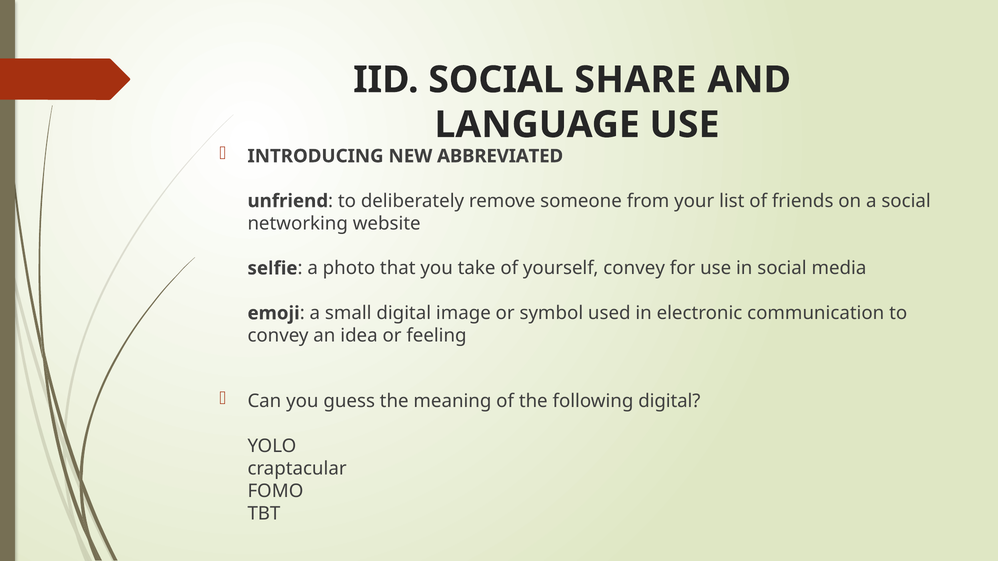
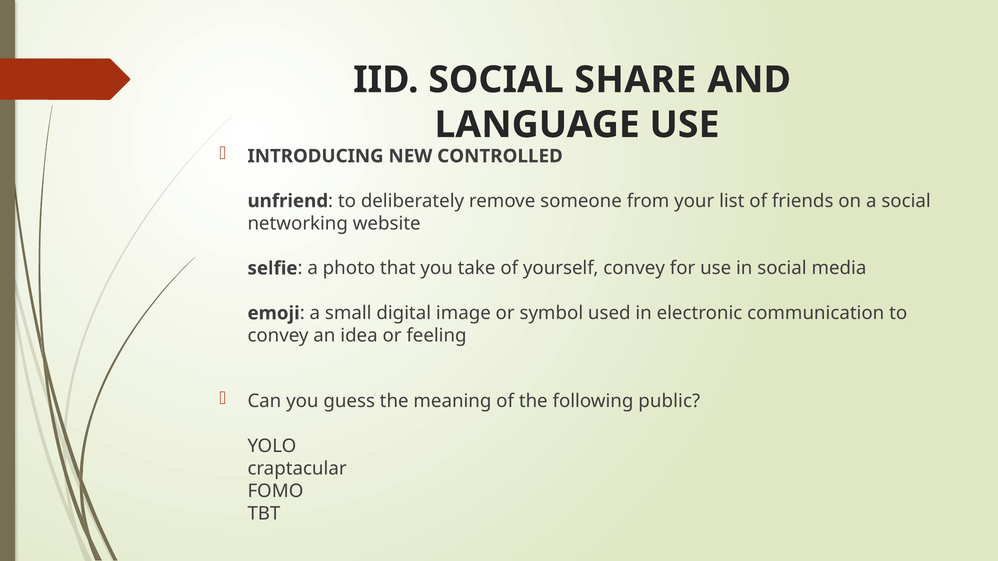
ABBREVIATED: ABBREVIATED -> CONTROLLED (500, 156)
following digital: digital -> public (669, 402)
